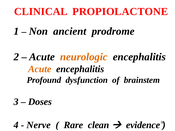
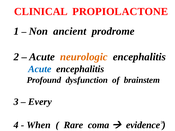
Acute colour: orange -> blue (40, 69)
Doses: Doses -> Every (40, 102)
Nerve: Nerve -> When (39, 125)
clean: clean -> coma (99, 125)
